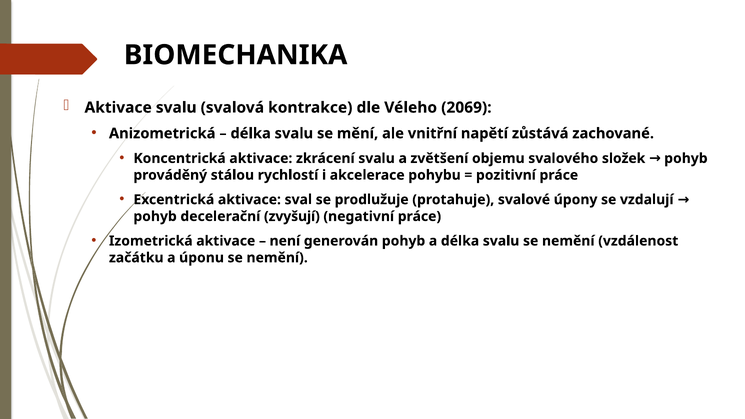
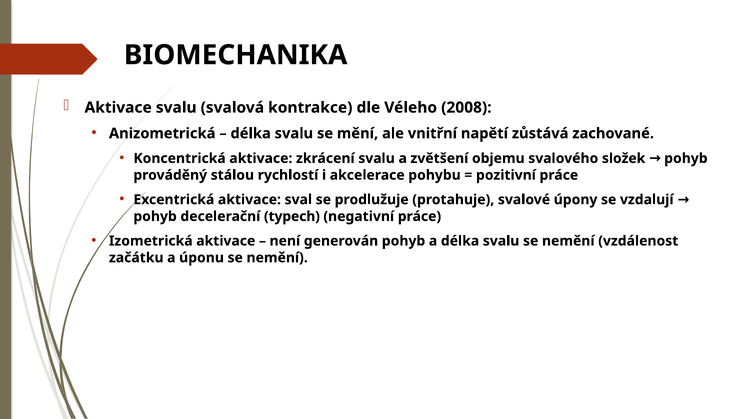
2069: 2069 -> 2008 (466, 108)
zvyšují: zvyšují -> typech (292, 216)
